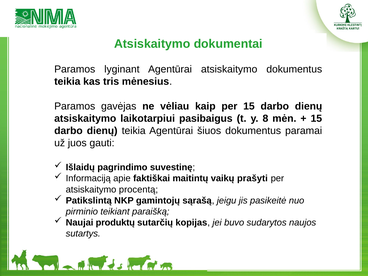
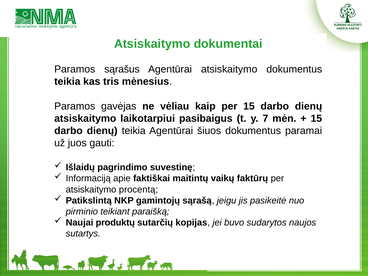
lyginant: lyginant -> sąrašus (122, 69)
8: 8 -> 7 (265, 118)
prašyti: prašyti -> faktūrų (252, 178)
